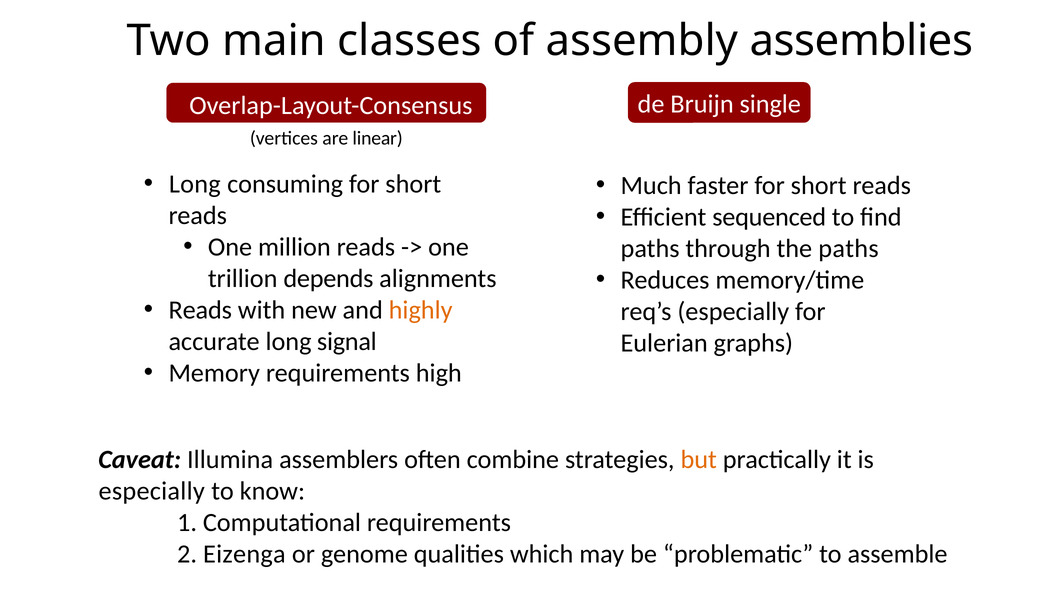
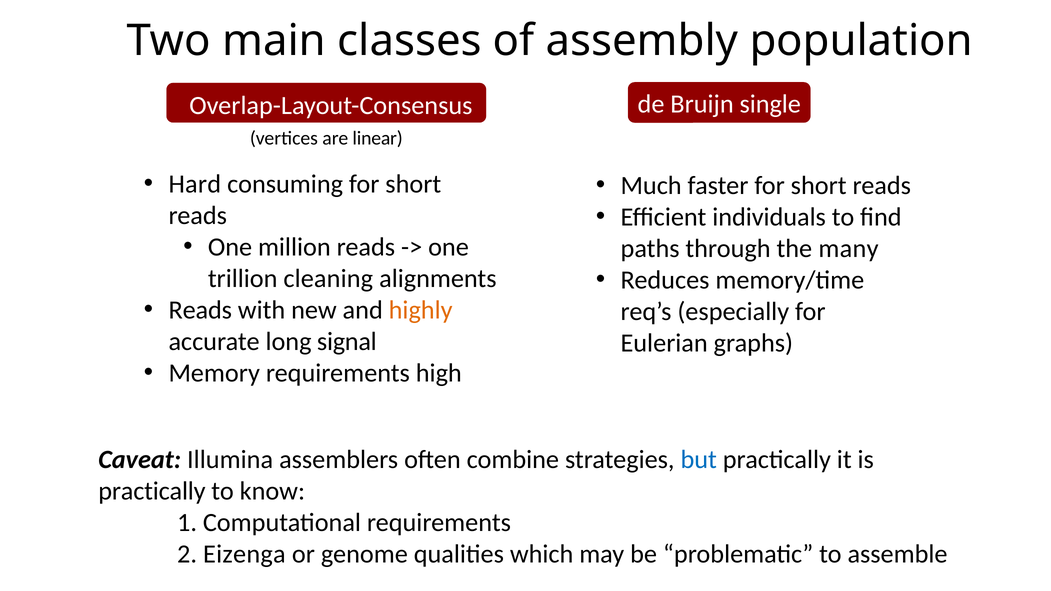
assemblies: assemblies -> population (861, 41)
Long: Long -> Hard (195, 184)
sequenced: sequenced -> individuals (769, 217)
the paths: paths -> many (849, 249)
depends: depends -> cleaning (328, 279)
but colour: orange -> blue (699, 459)
especially: especially -> practically (152, 491)
